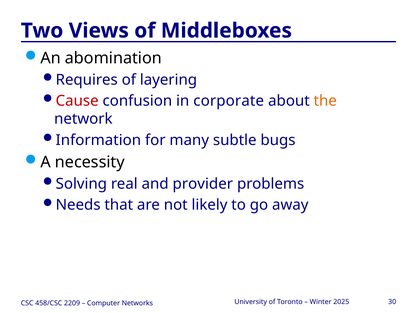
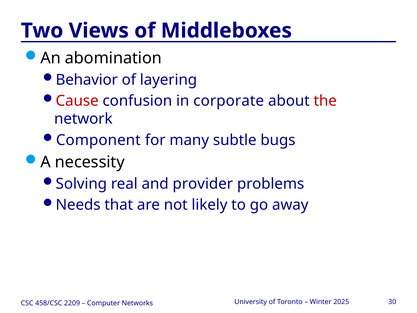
Requires: Requires -> Behavior (87, 80)
the colour: orange -> red (325, 101)
Information: Information -> Component (98, 140)
